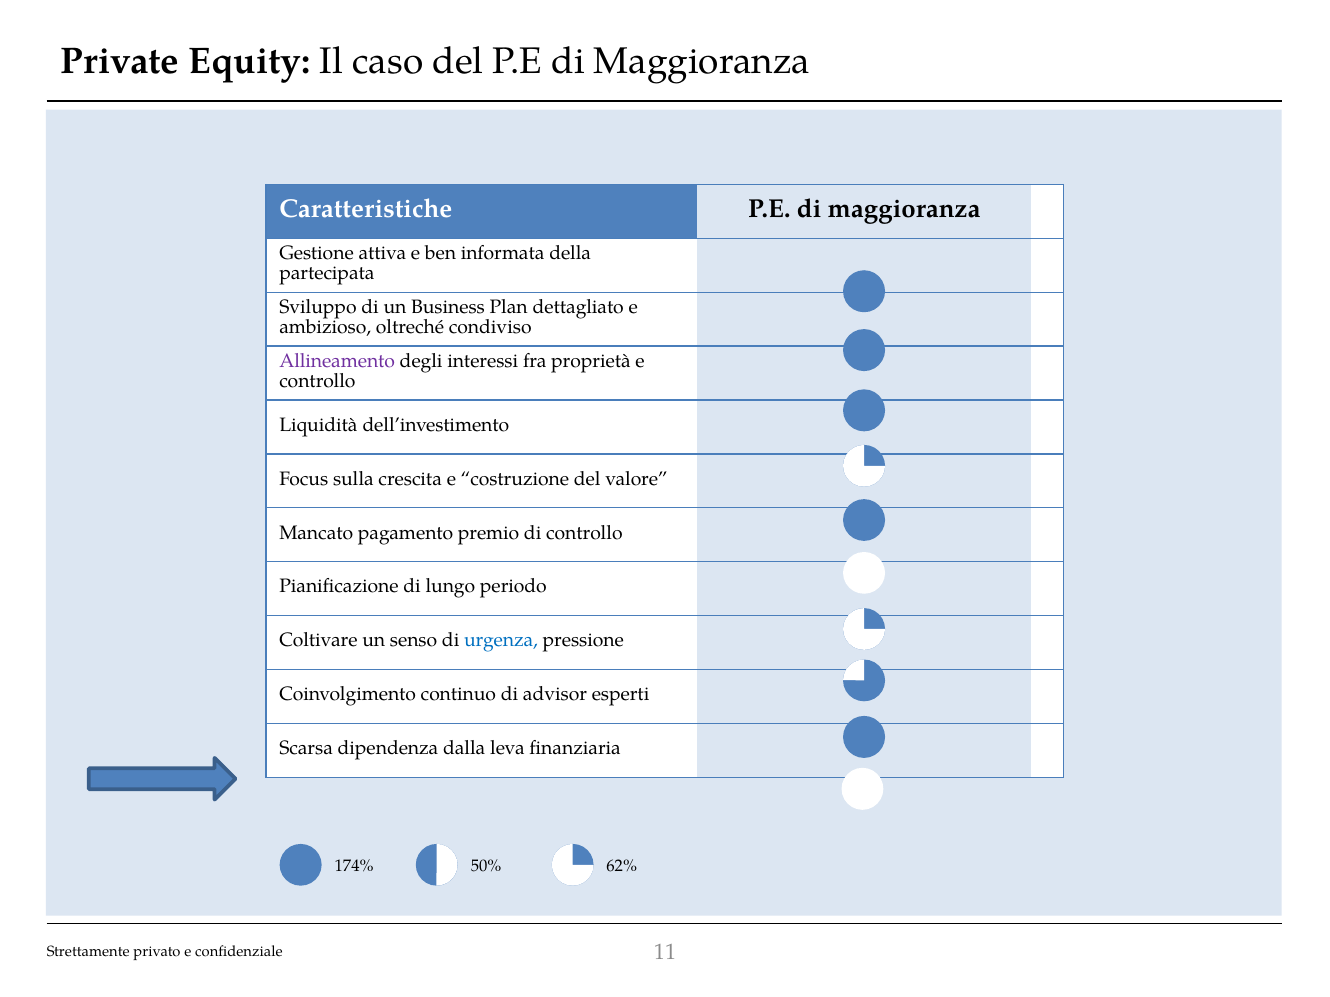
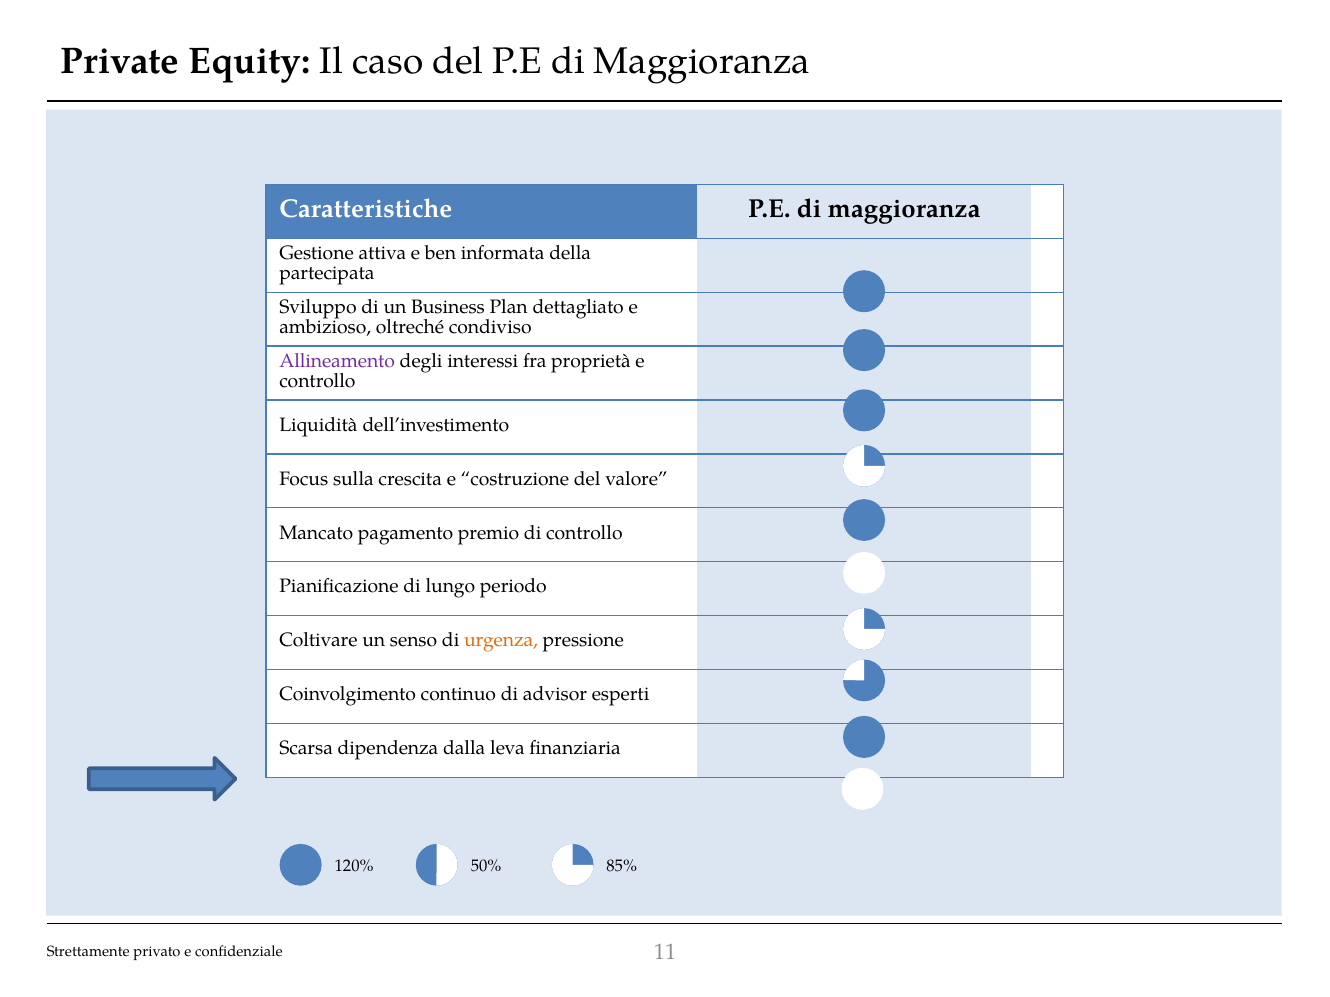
urgenza colour: blue -> orange (501, 641)
174%: 174% -> 120% (354, 866)
62%: 62% -> 85% (622, 866)
